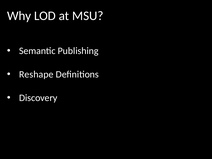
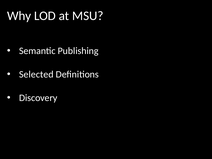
Reshape: Reshape -> Selected (36, 74)
